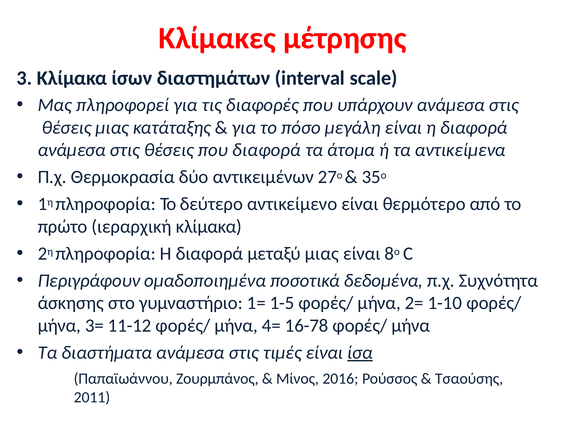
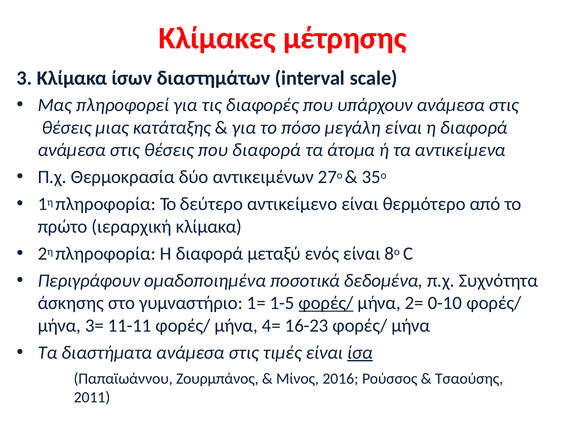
μεταξύ μιας: μιας -> ενός (322, 253)
φορές/ underline: none -> present (326, 303)
1-10: 1-10 -> 0-10 (445, 303)
11-12: 11-12 -> 11-11 (130, 325)
16-78: 16-78 -> 16-23 (307, 325)
